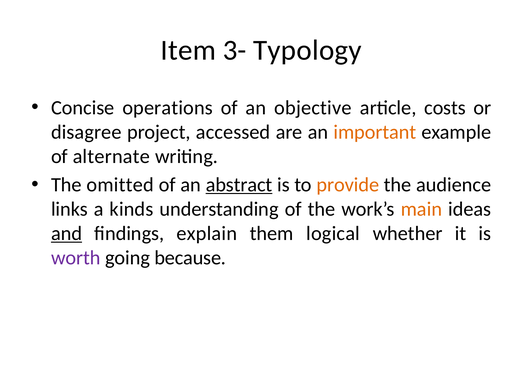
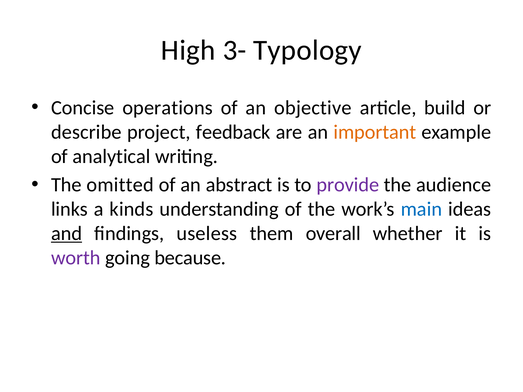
Item: Item -> High (188, 50)
costs: costs -> build (445, 108)
disagree: disagree -> describe (86, 132)
accessed: accessed -> feedback (233, 132)
alternate: alternate -> analytical (112, 156)
abstract underline: present -> none (239, 185)
provide colour: orange -> purple (348, 185)
main colour: orange -> blue (421, 209)
explain: explain -> useless (207, 234)
logical: logical -> overall (333, 234)
